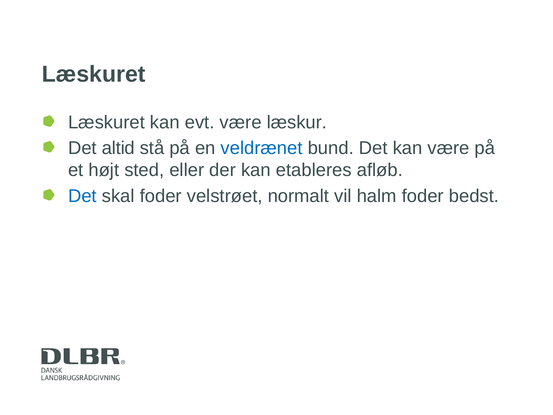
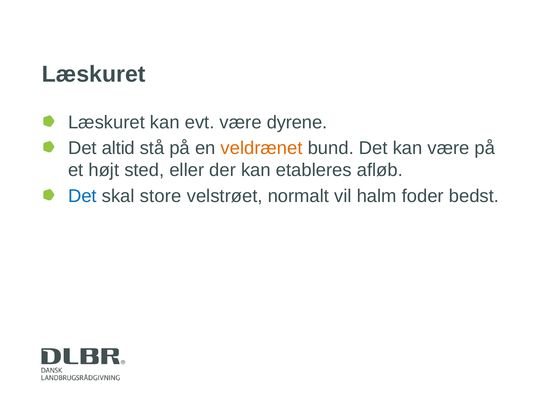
læskur: læskur -> dyrene (297, 122)
veldrænet colour: blue -> orange (262, 148)
skal foder: foder -> store (161, 196)
